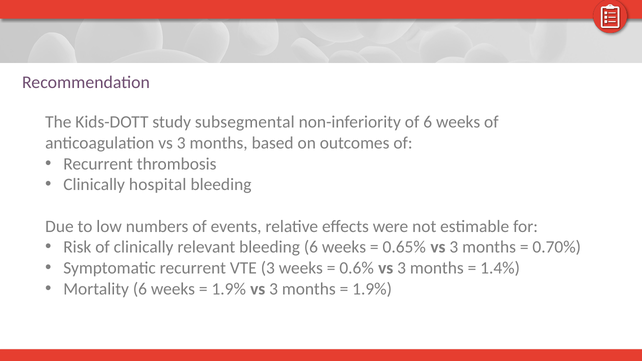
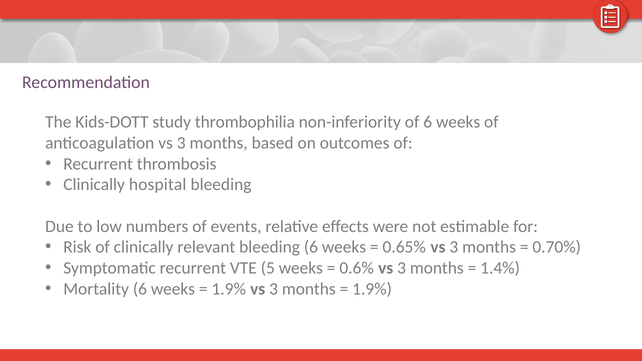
subsegmental: subsegmental -> thrombophilia (245, 122)
VTE 3: 3 -> 5 (268, 268)
